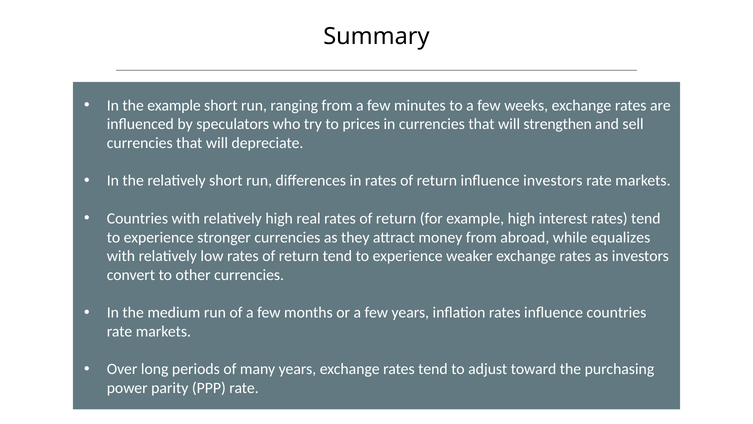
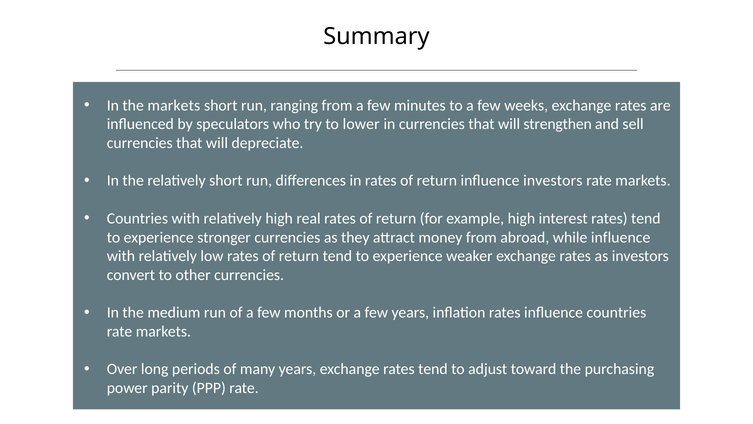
the example: example -> markets (174, 105)
prices: prices -> lower (361, 124)
while equalizes: equalizes -> influence (621, 237)
